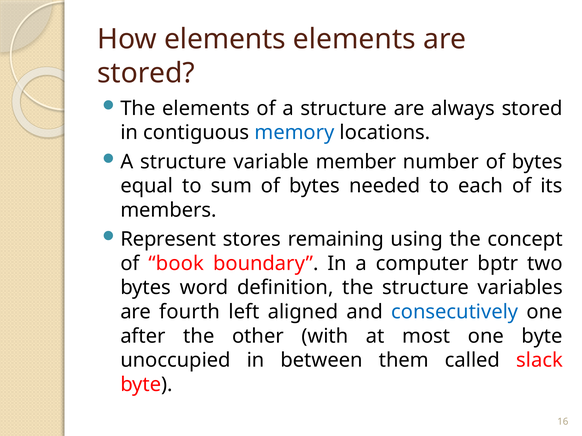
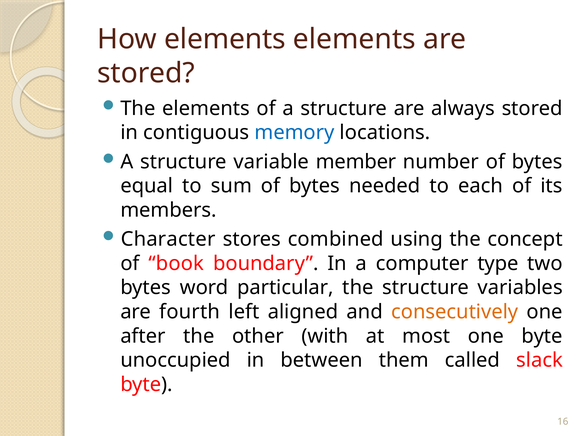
Represent: Represent -> Character (168, 239)
remaining: remaining -> combined (336, 239)
bptr: bptr -> type (498, 264)
definition: definition -> particular (285, 288)
consecutively colour: blue -> orange (455, 312)
